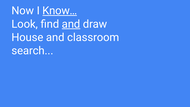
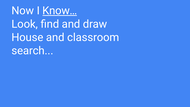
and underline: present -> none (71, 24)
